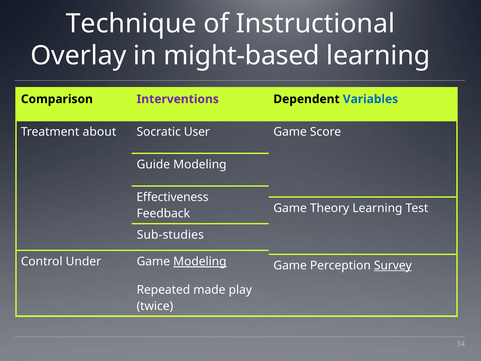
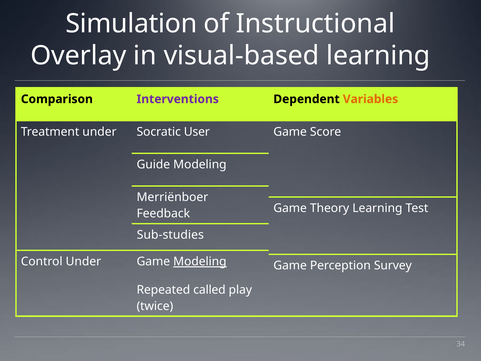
Technique: Technique -> Simulation (131, 24)
might-based: might-based -> visual-based (241, 56)
Variables colour: blue -> orange (370, 99)
Treatment about: about -> under (99, 132)
Effectiveness: Effectiveness -> Merriënboer (172, 197)
Survey underline: present -> none (393, 265)
made: made -> called (209, 290)
